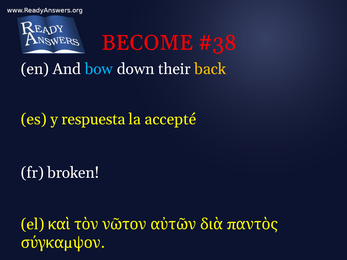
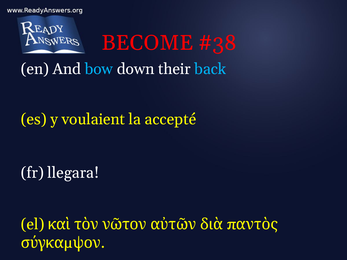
back colour: yellow -> light blue (210, 69)
respuesta: respuesta -> voulaient (93, 119)
broken: broken -> llegara (73, 173)
